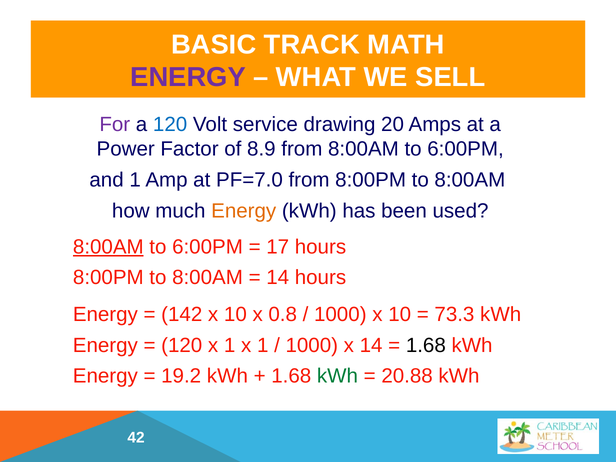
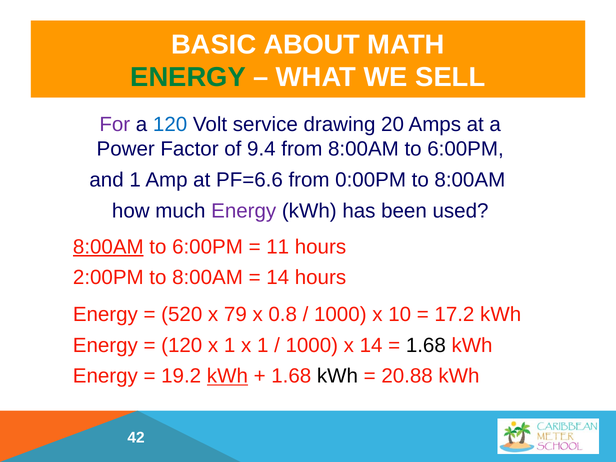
TRACK: TRACK -> ABOUT (312, 45)
ENERGY colour: purple -> green (188, 77)
8.9: 8.9 -> 9.4 (261, 149)
PF=7.0: PF=7.0 -> PF=6.6 (249, 180)
from 8:00PM: 8:00PM -> 0:00PM (371, 180)
Energy colour: orange -> purple (244, 211)
17: 17 -> 11 (278, 247)
8:00PM: 8:00PM -> 2:00PM (108, 278)
142: 142 -> 520 (182, 315)
10: 10 -> 79 (235, 315)
73.3: 73.3 -> 17.2 (454, 315)
kWh underline: none -> present (227, 376)
kWh colour: green -> black (337, 376)
